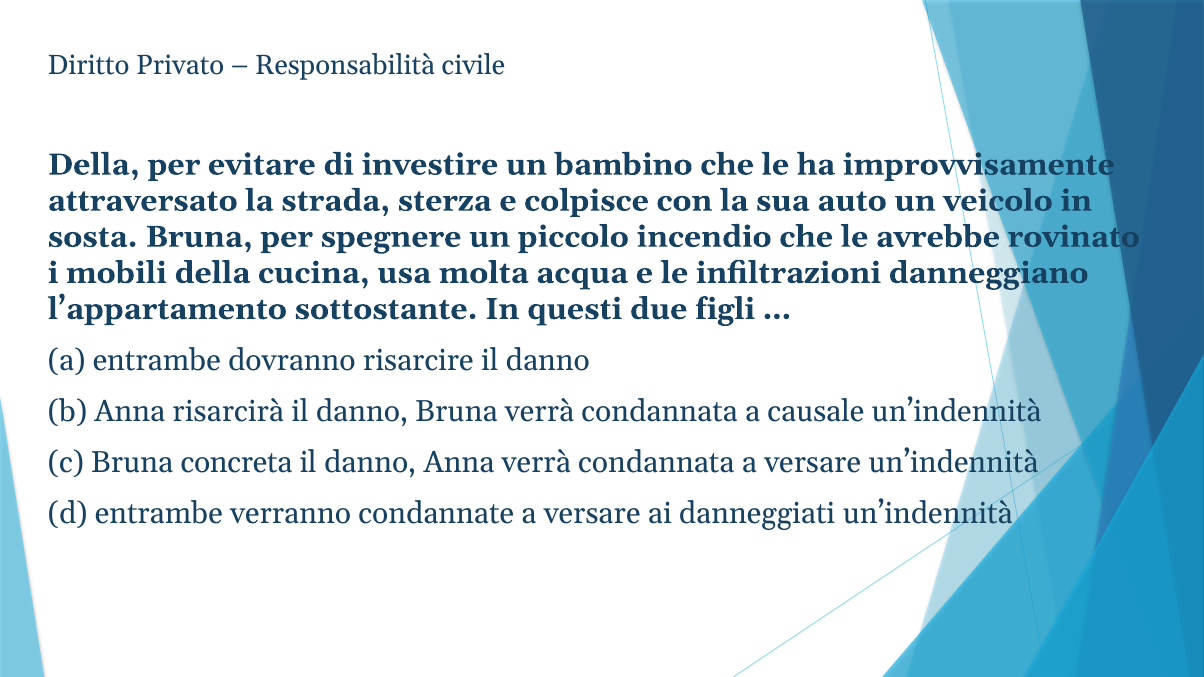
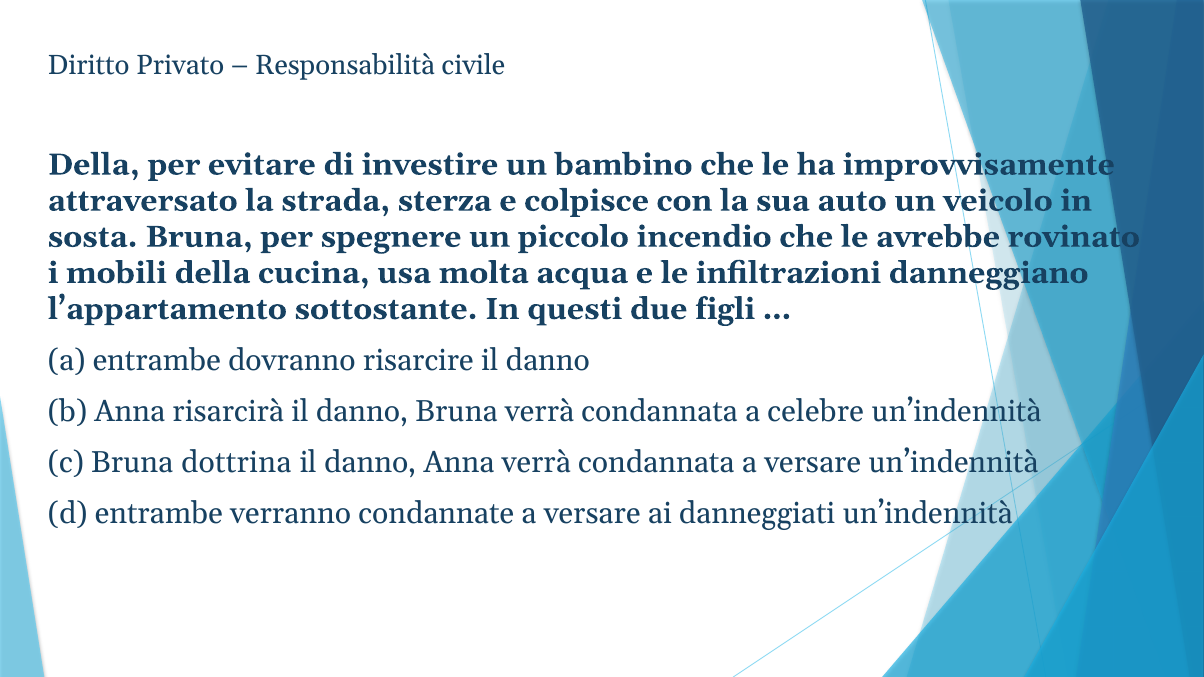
causale: causale -> celebre (816, 412)
concreta: concreta -> dottrina (236, 463)
